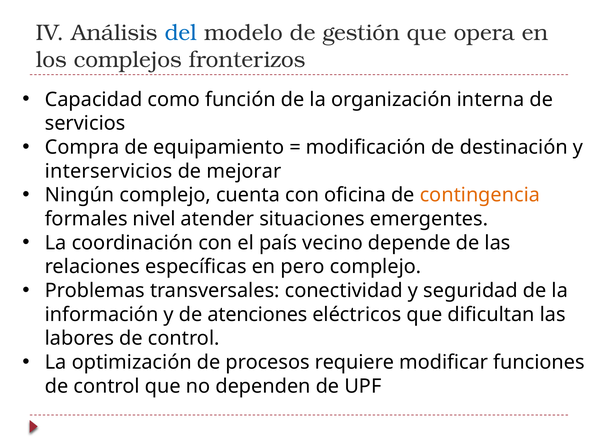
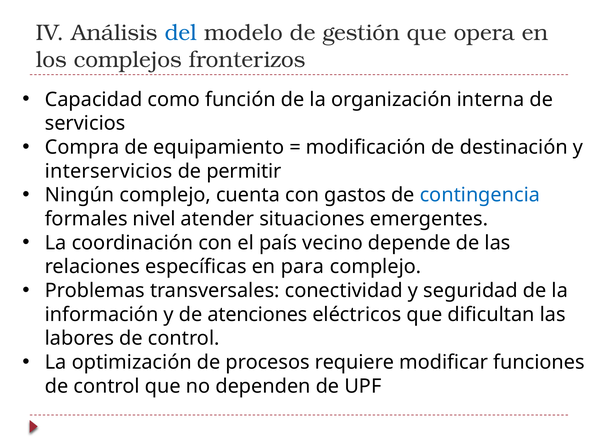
mejorar: mejorar -> permitir (244, 171)
oficina: oficina -> gastos (355, 195)
contingencia colour: orange -> blue (480, 195)
pero: pero -> para (302, 267)
